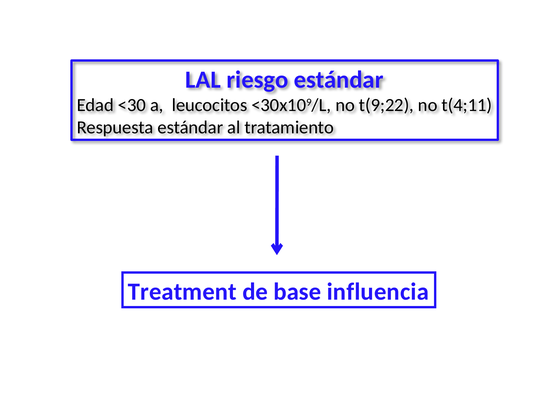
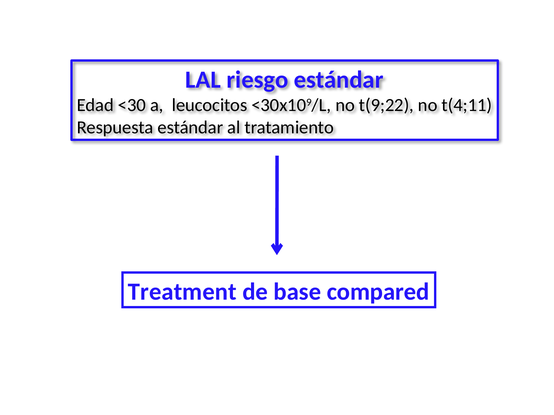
influencia: influencia -> compared (378, 292)
